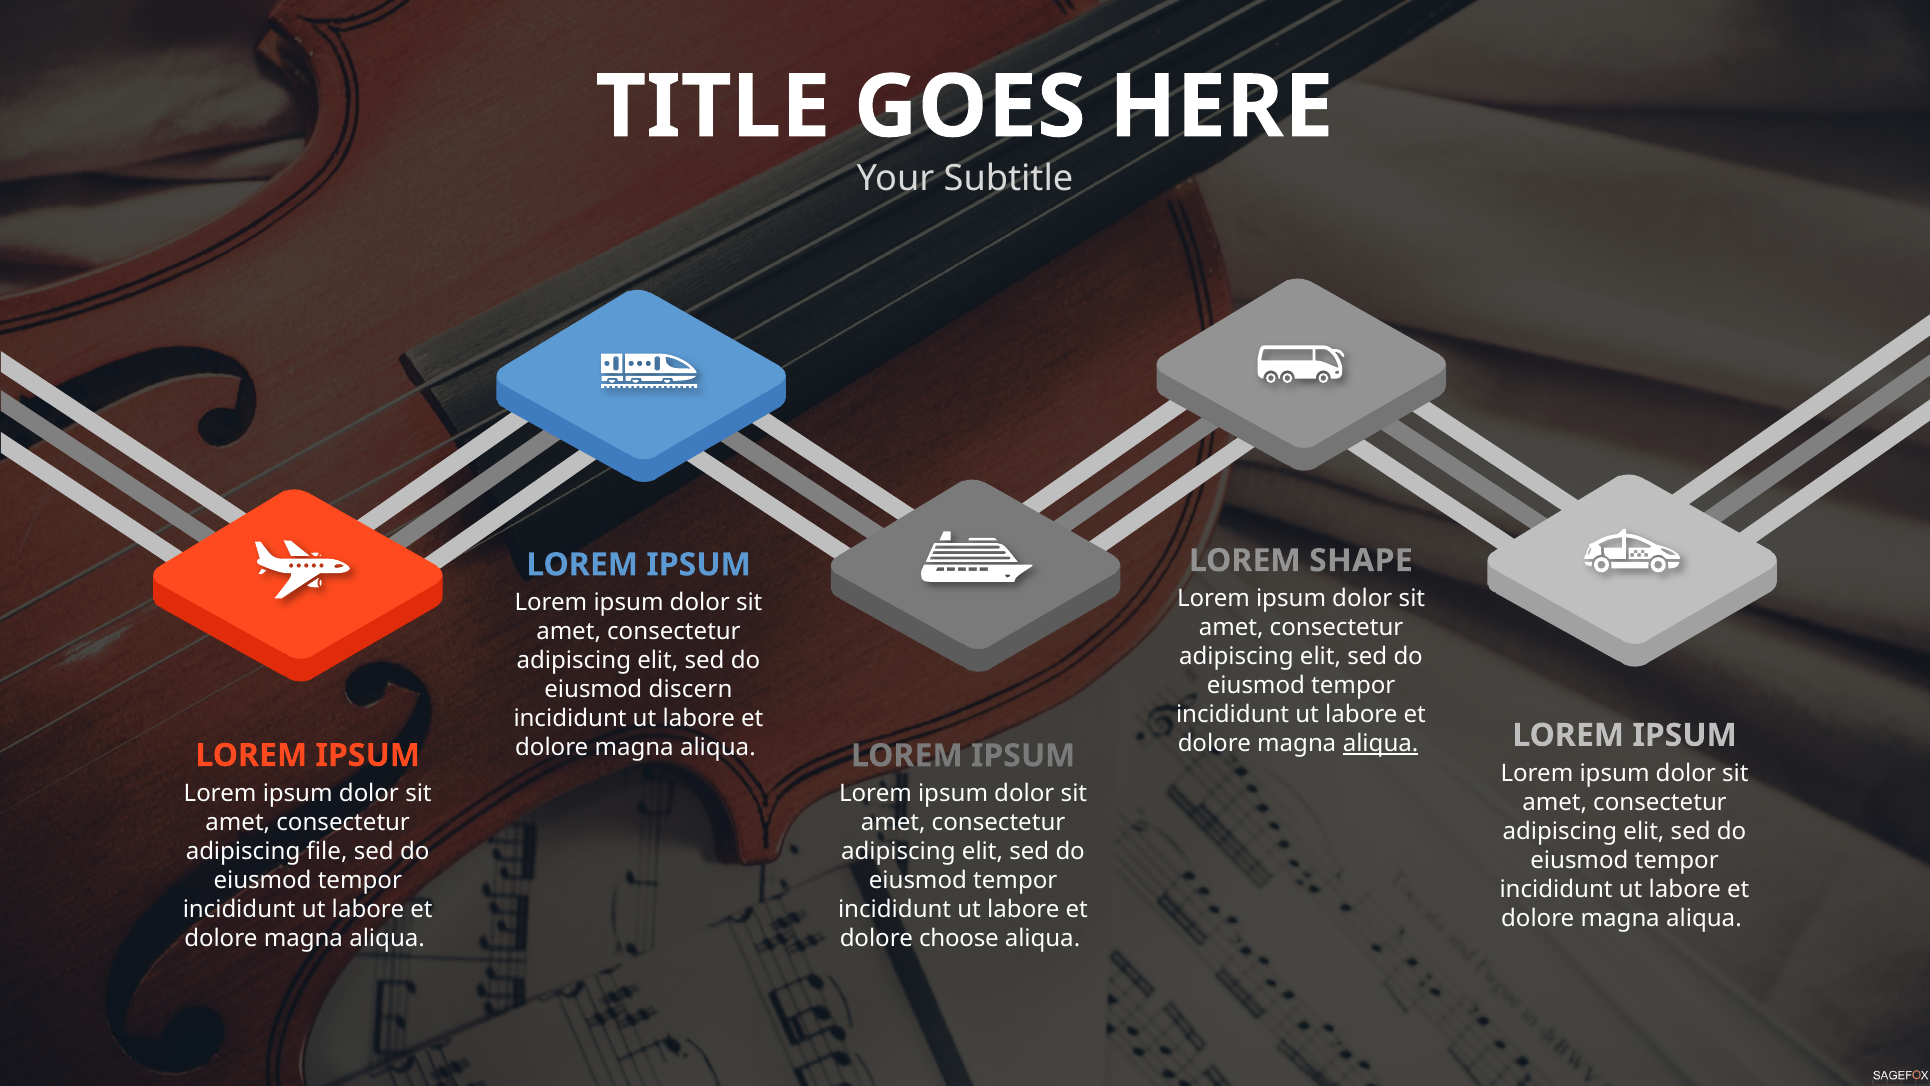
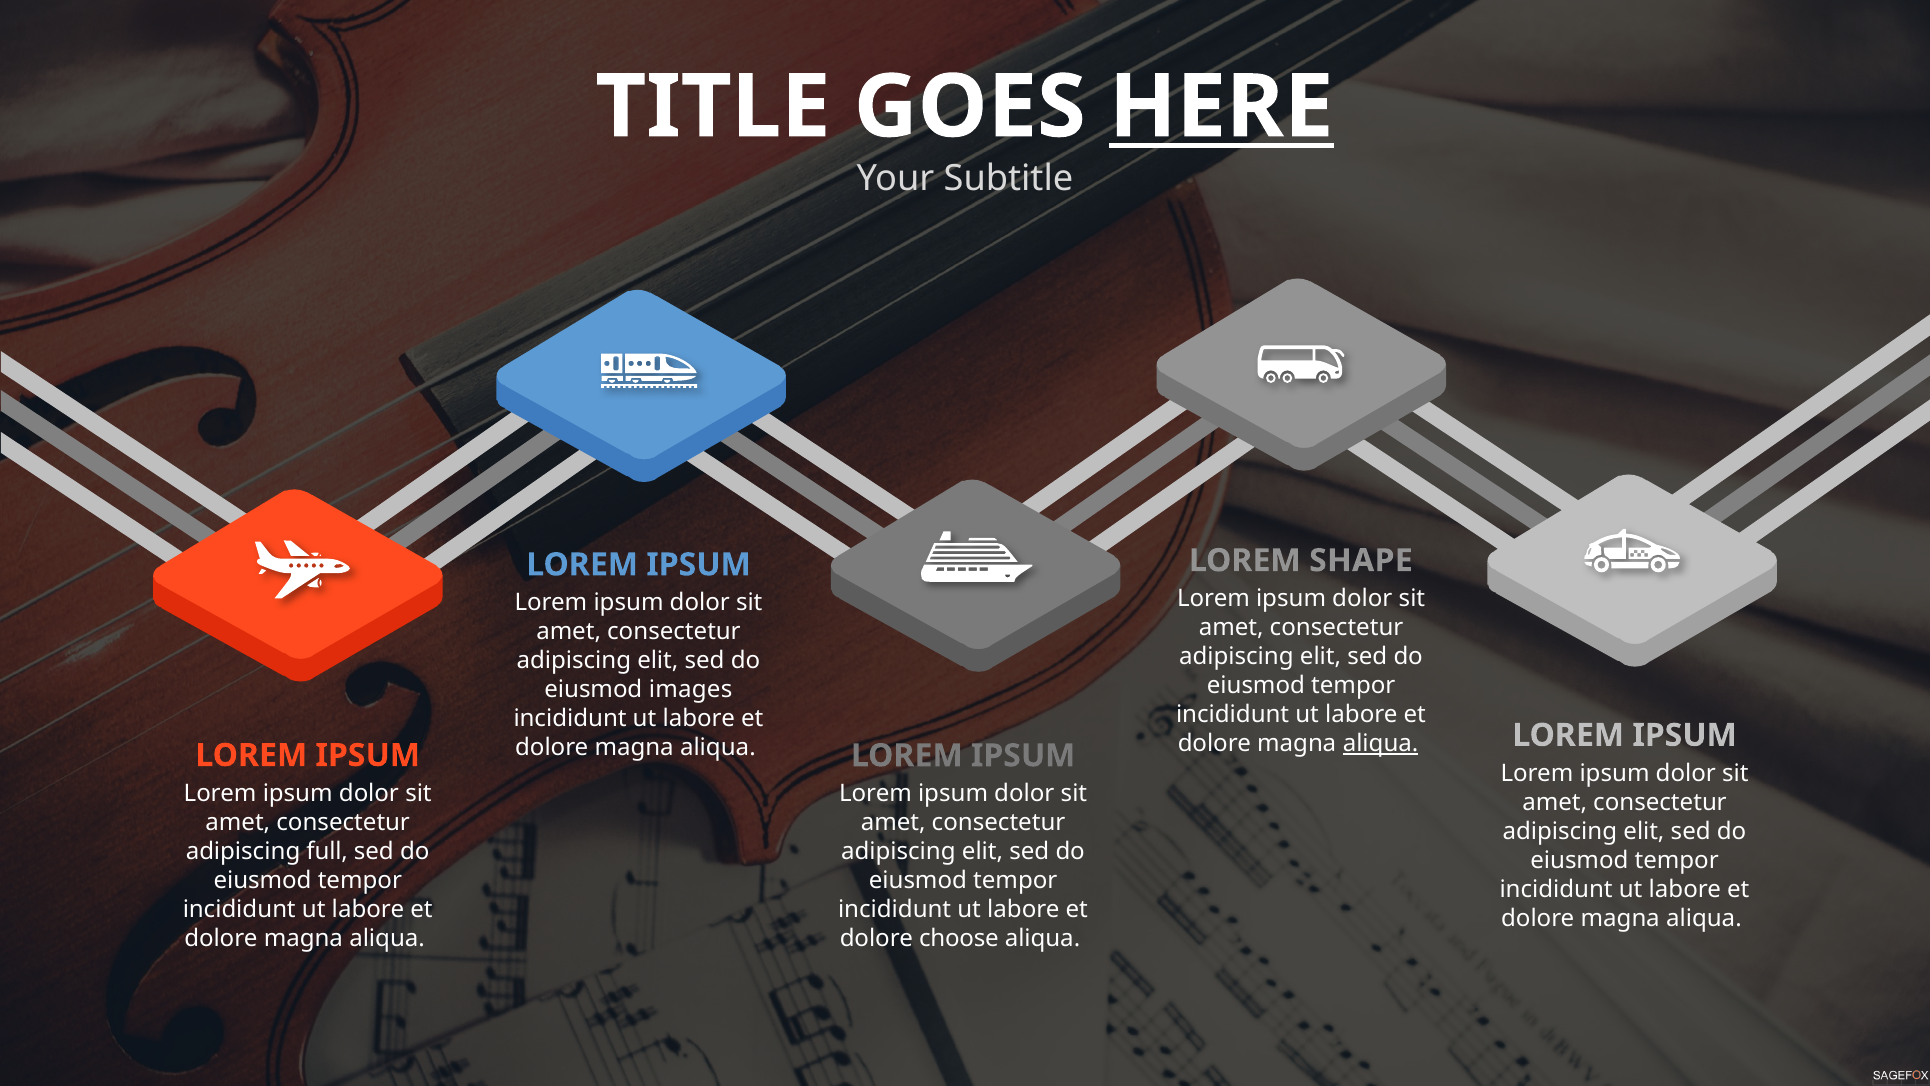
HERE underline: none -> present (1221, 107)
discern: discern -> images (691, 689)
file: file -> full (327, 851)
